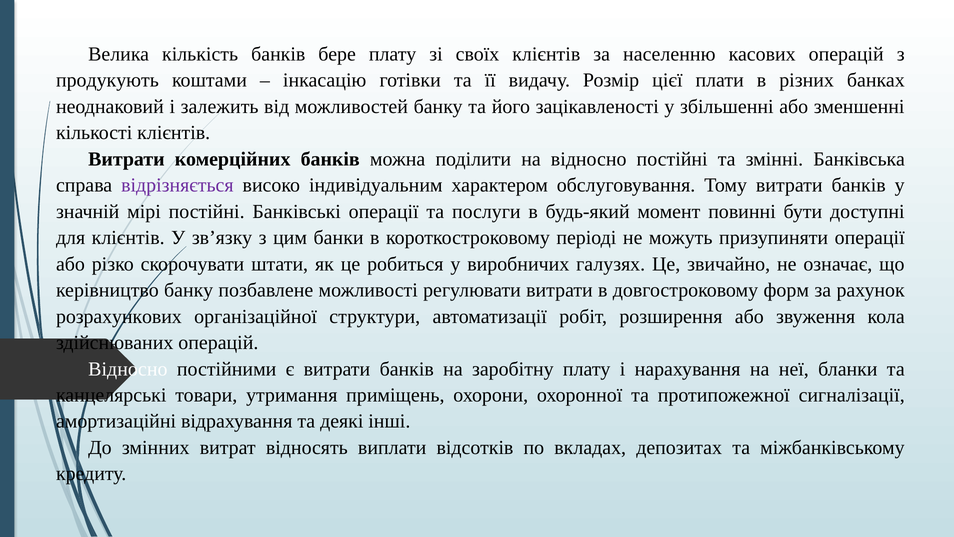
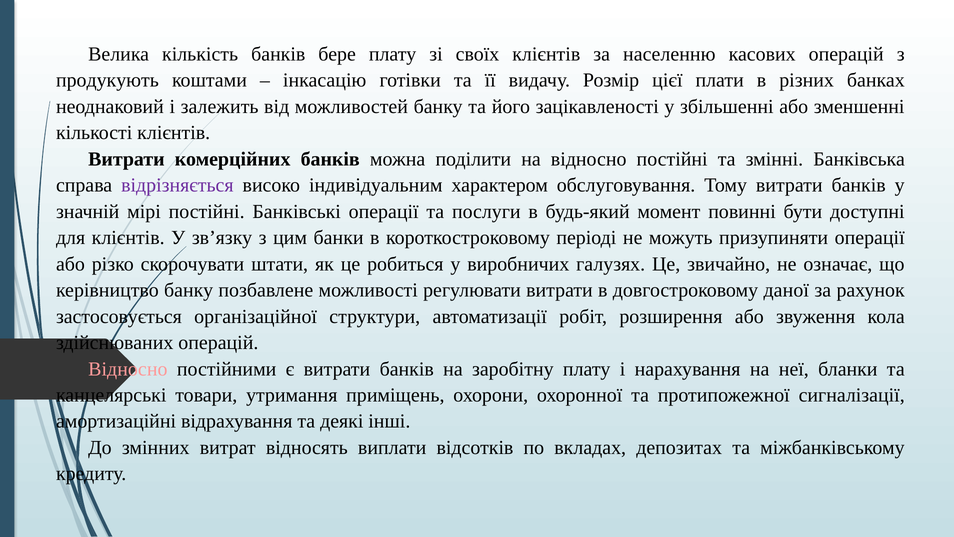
форм: форм -> даної (786, 290)
розрахункових: розрахункових -> застосовується (119, 316)
Відносно colour: white -> pink (128, 369)
